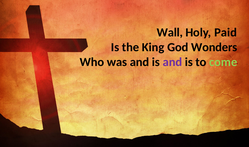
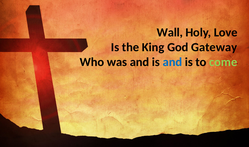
Paid: Paid -> Love (226, 33)
Wonders: Wonders -> Gateway (214, 47)
and colour: purple -> blue (172, 62)
